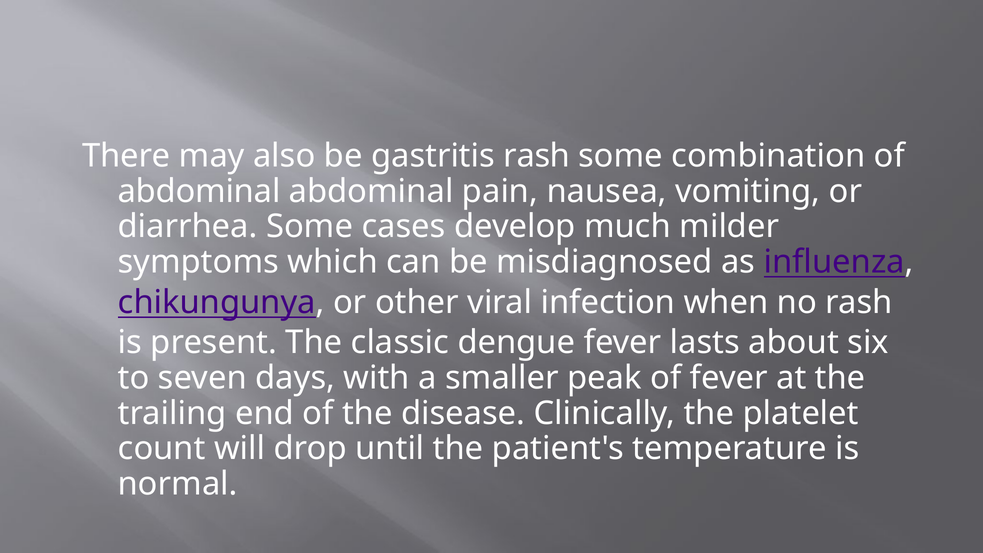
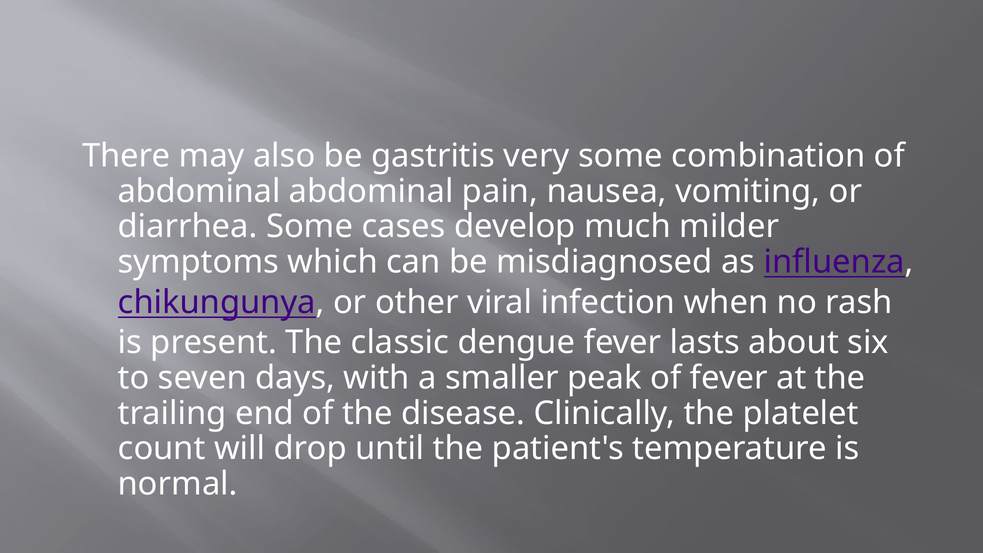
gastritis rash: rash -> very (537, 156)
